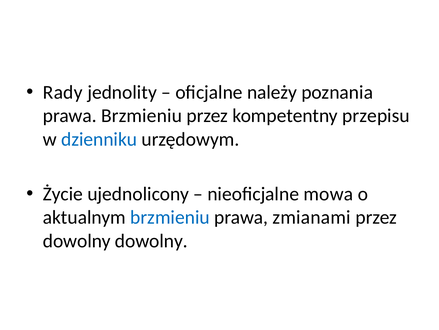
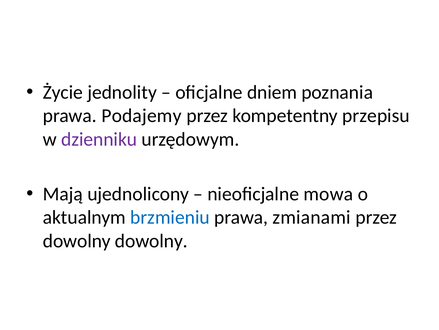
Rady: Rady -> Życie (63, 92)
należy: należy -> dniem (272, 92)
prawa Brzmieniu: Brzmieniu -> Podajemy (141, 116)
dzienniku colour: blue -> purple (99, 139)
Życie: Życie -> Mają (63, 194)
